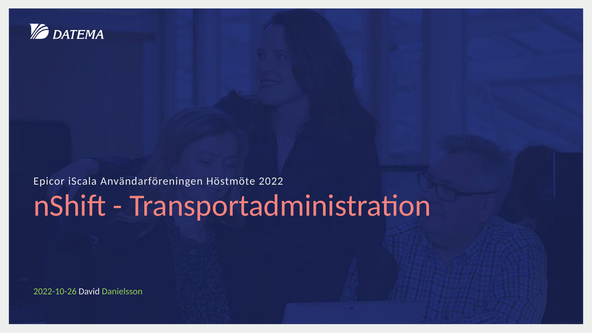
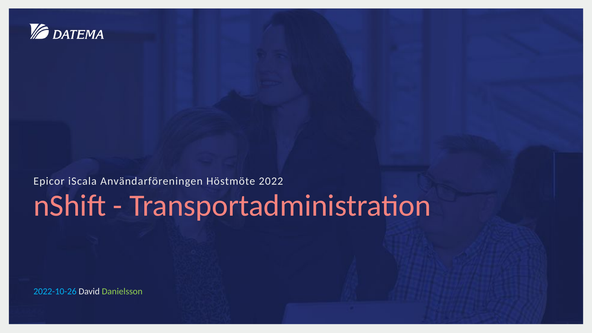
2022-10-26 colour: light green -> light blue (55, 291)
